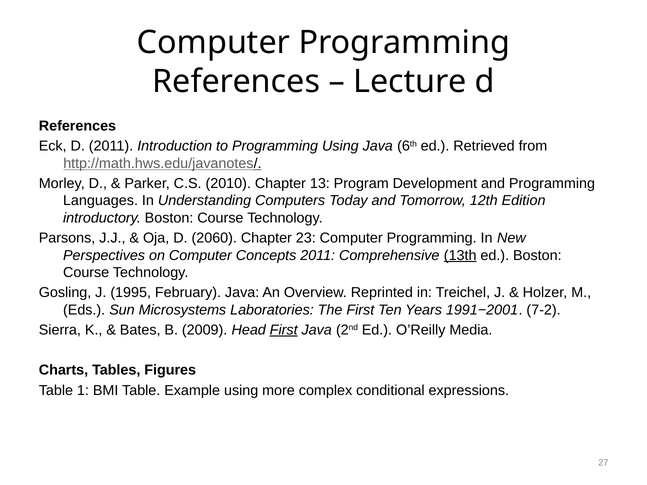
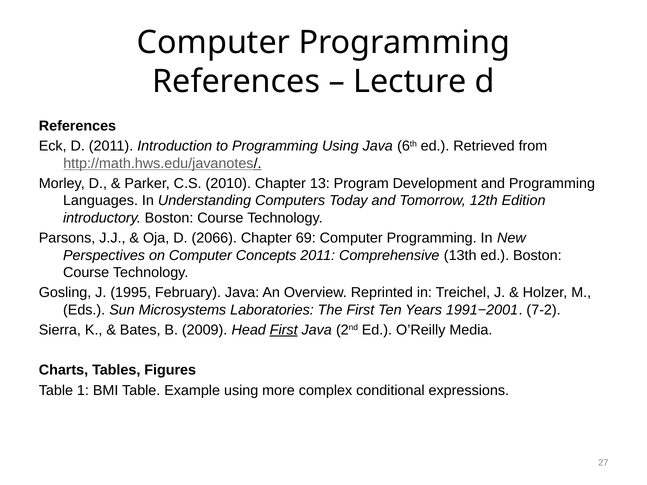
2060: 2060 -> 2066 (214, 238)
23: 23 -> 69 (306, 238)
13th underline: present -> none (460, 255)
